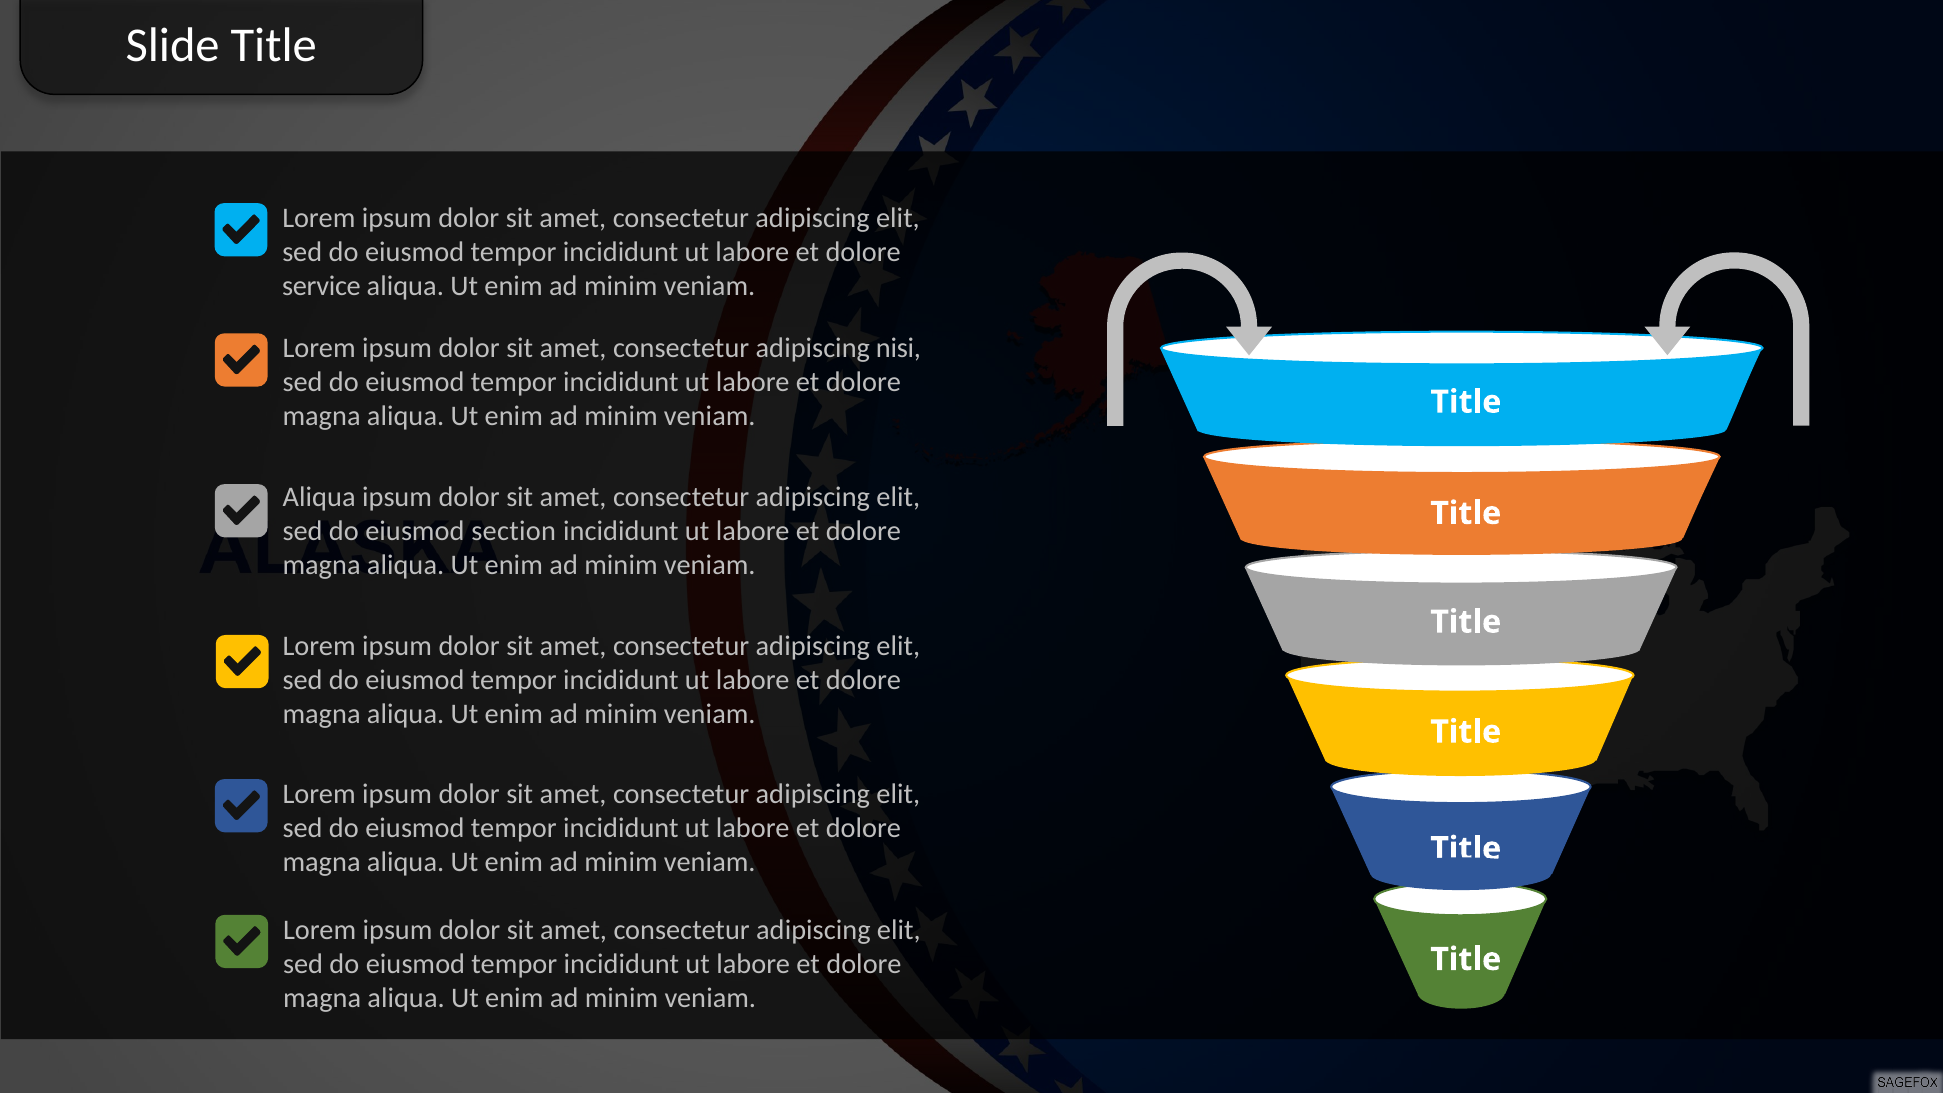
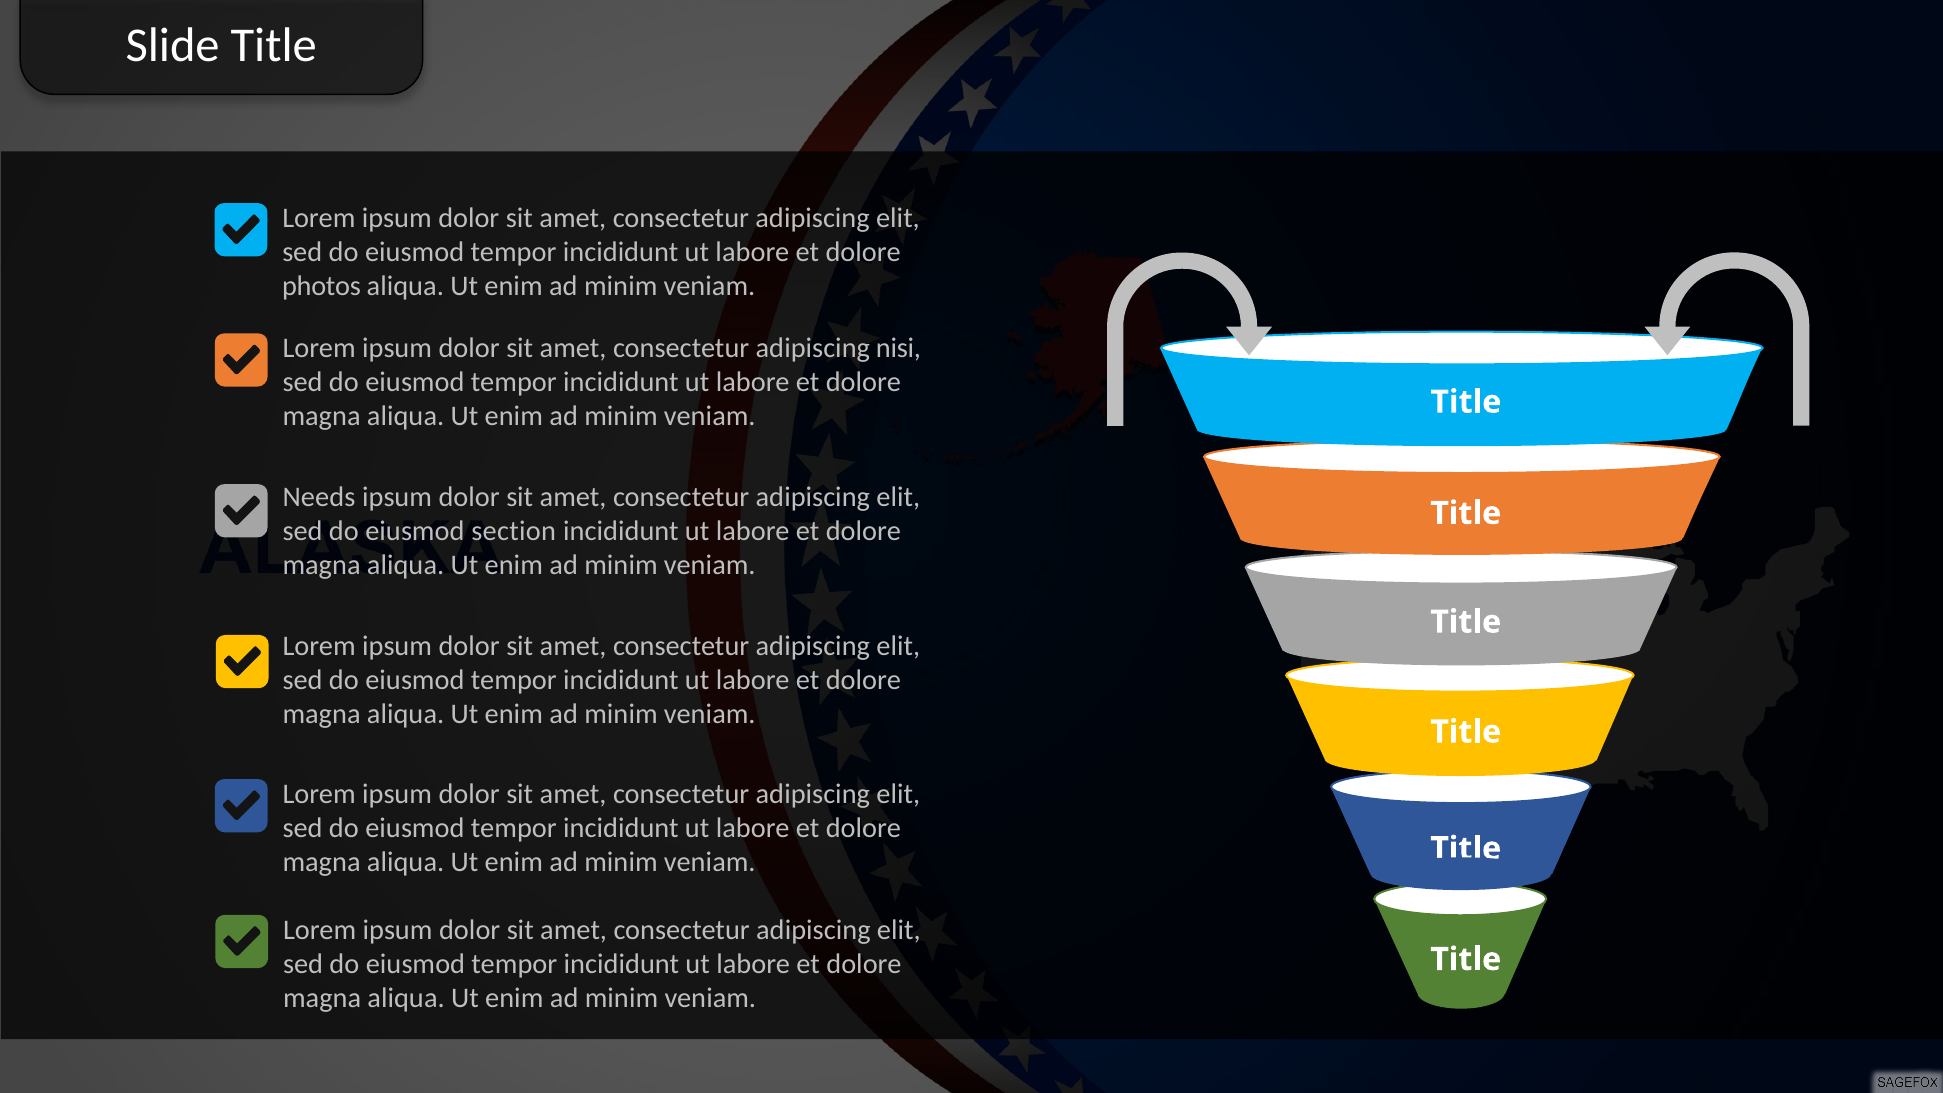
service: service -> photos (321, 286)
Aliqua: Aliqua -> Needs (319, 497)
